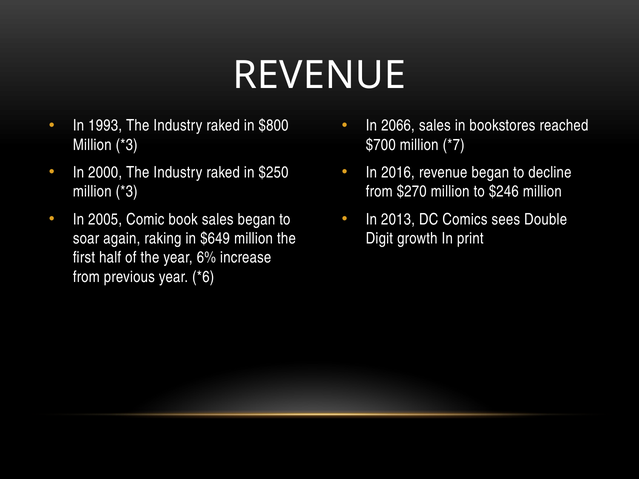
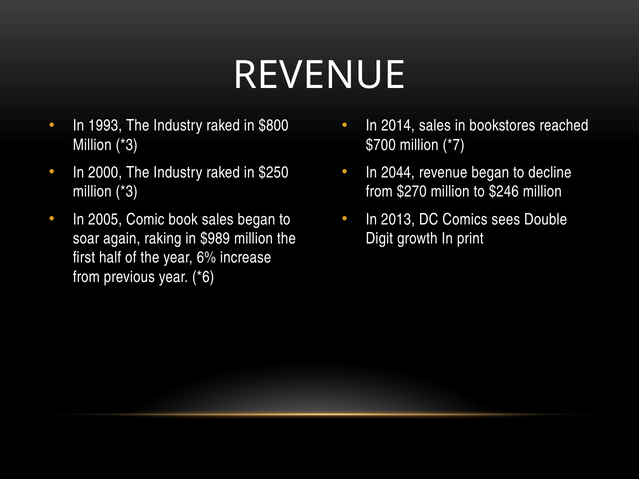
2066: 2066 -> 2014 (398, 126)
2016: 2016 -> 2044 (398, 173)
$649: $649 -> $989 (215, 239)
